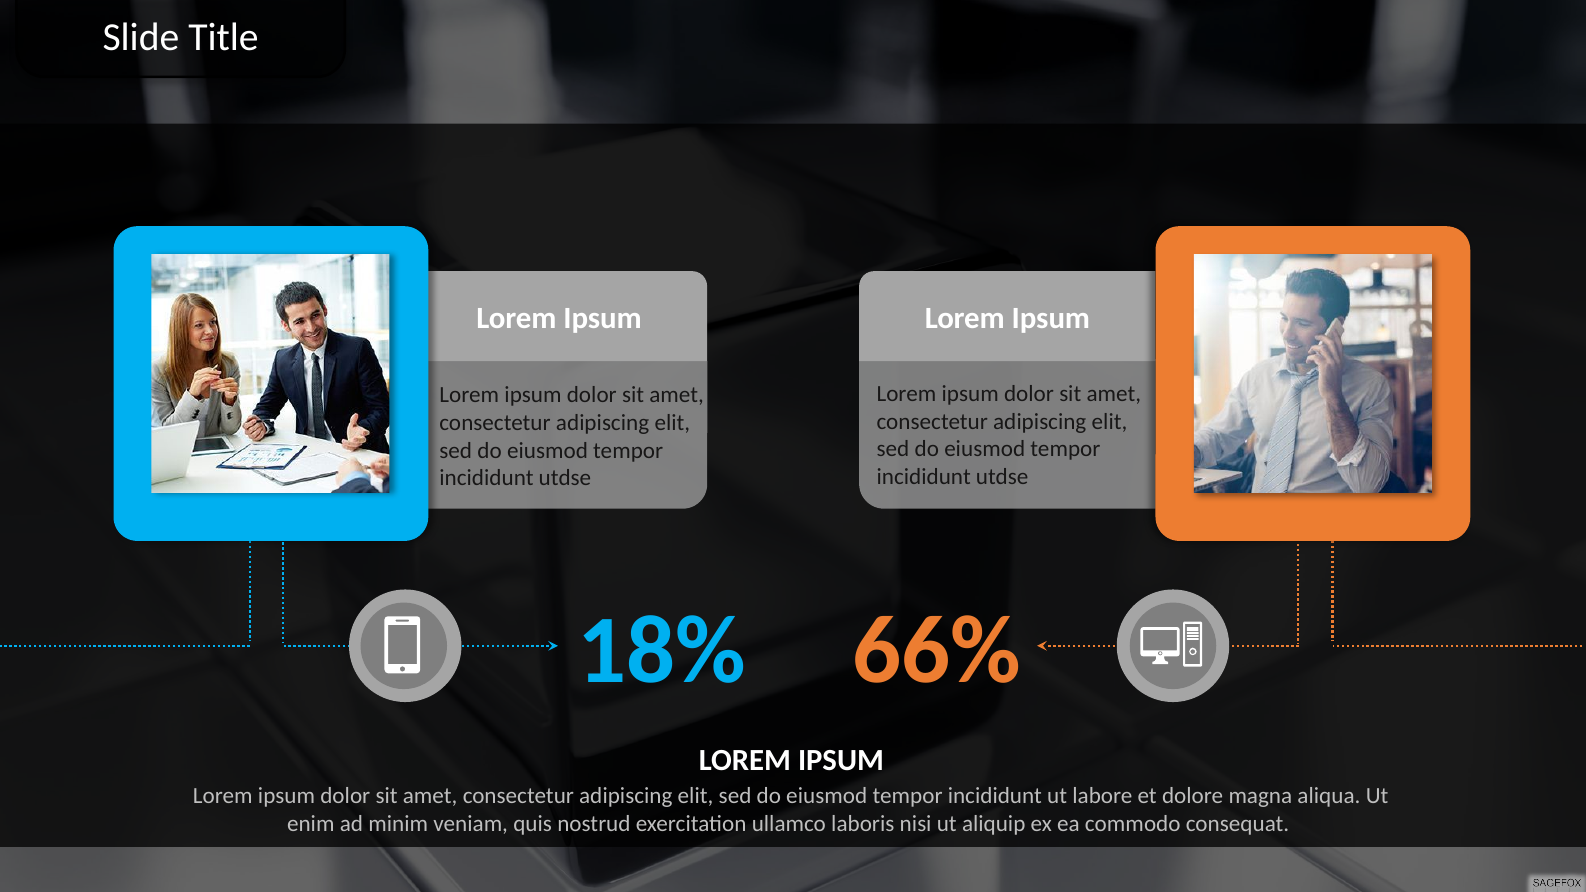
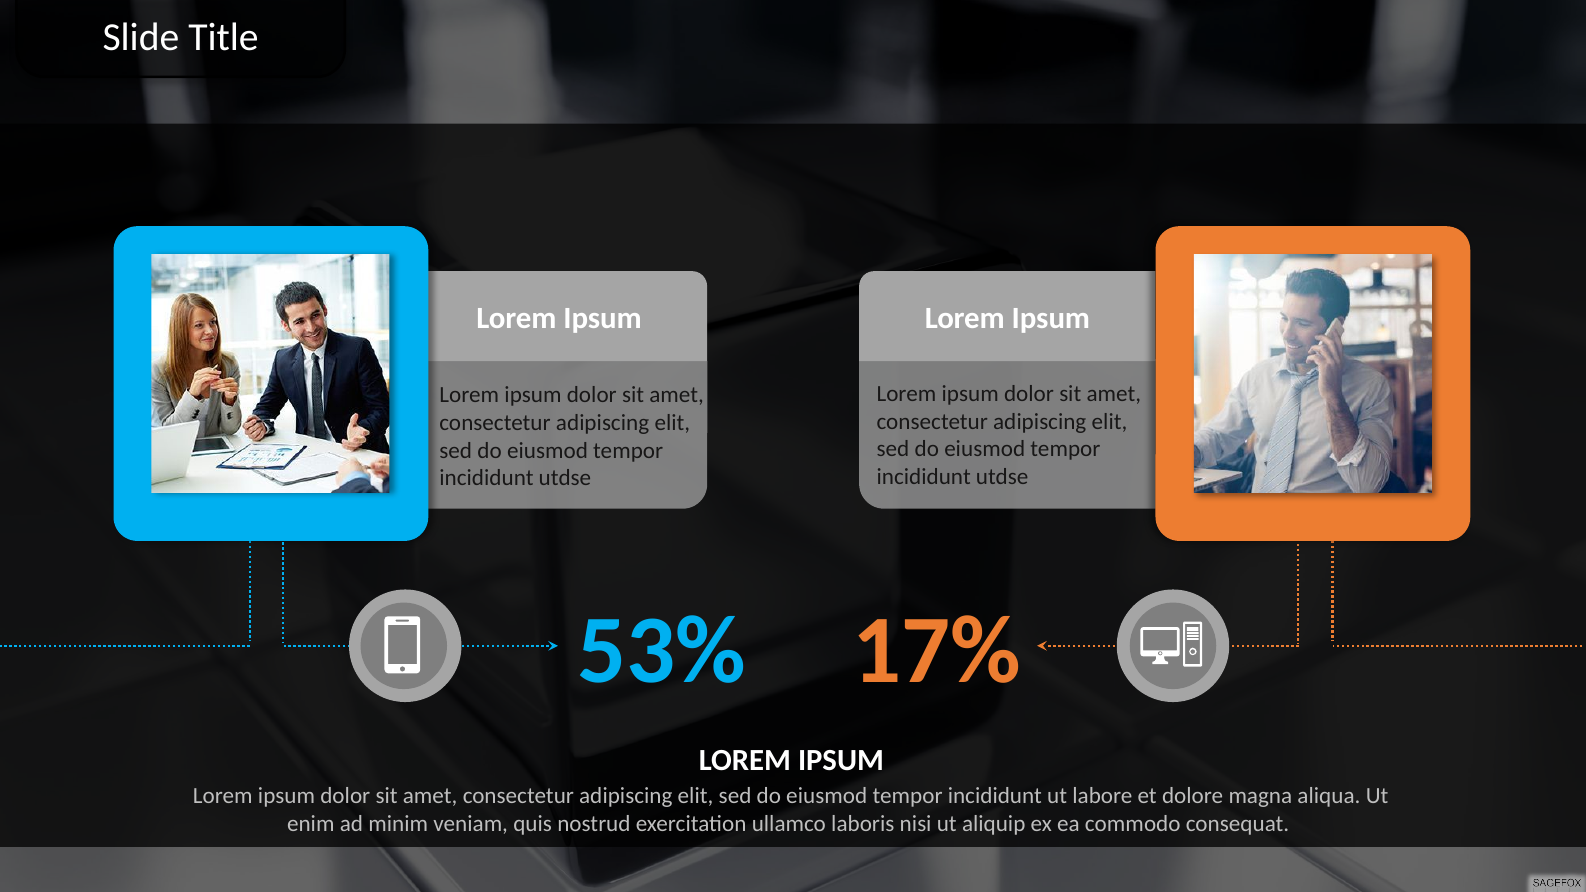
18%: 18% -> 53% (661, 650)
66%: 66% -> 17% (937, 651)
